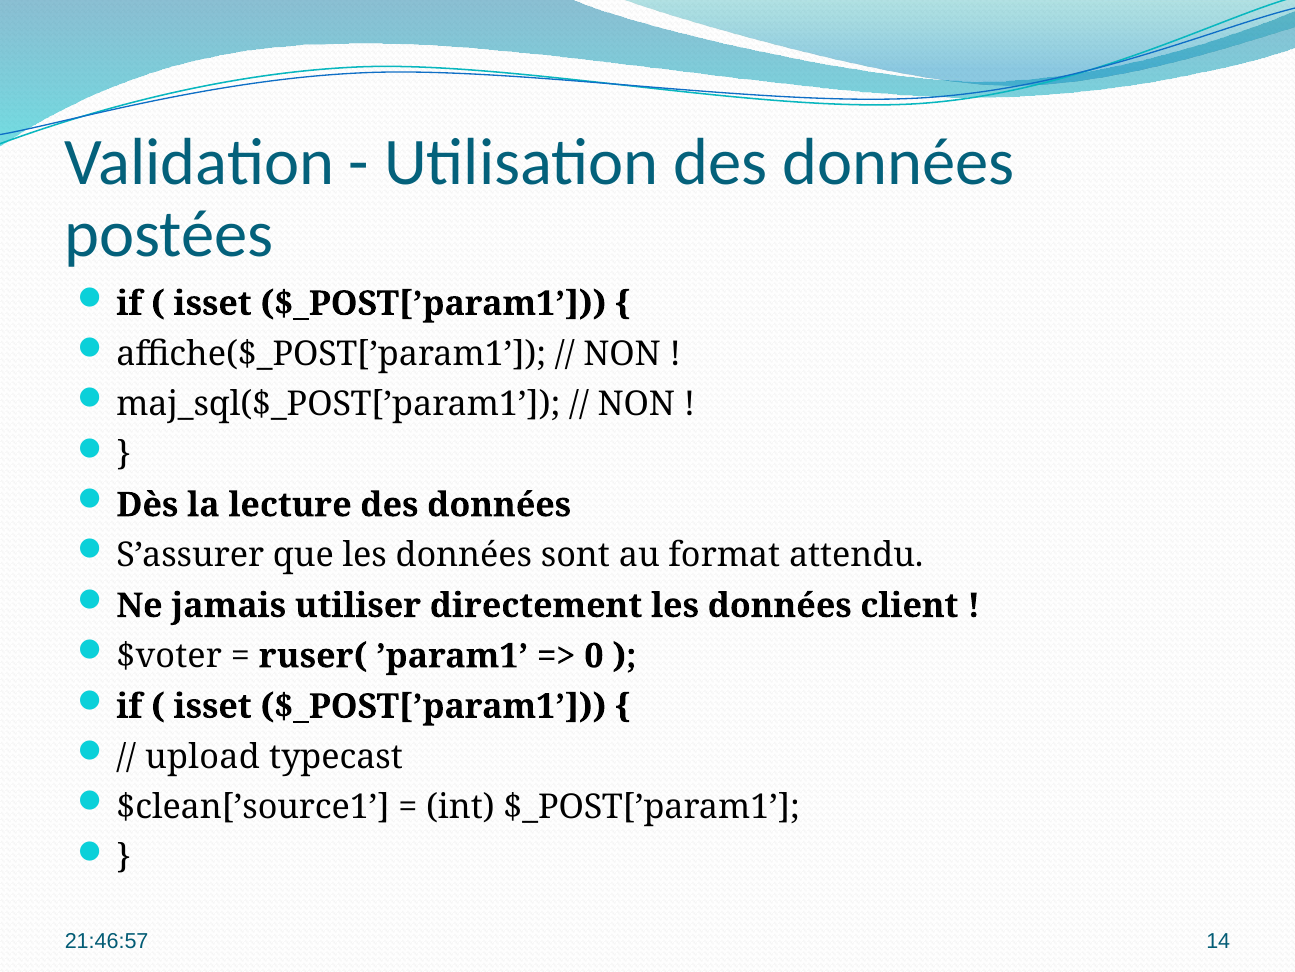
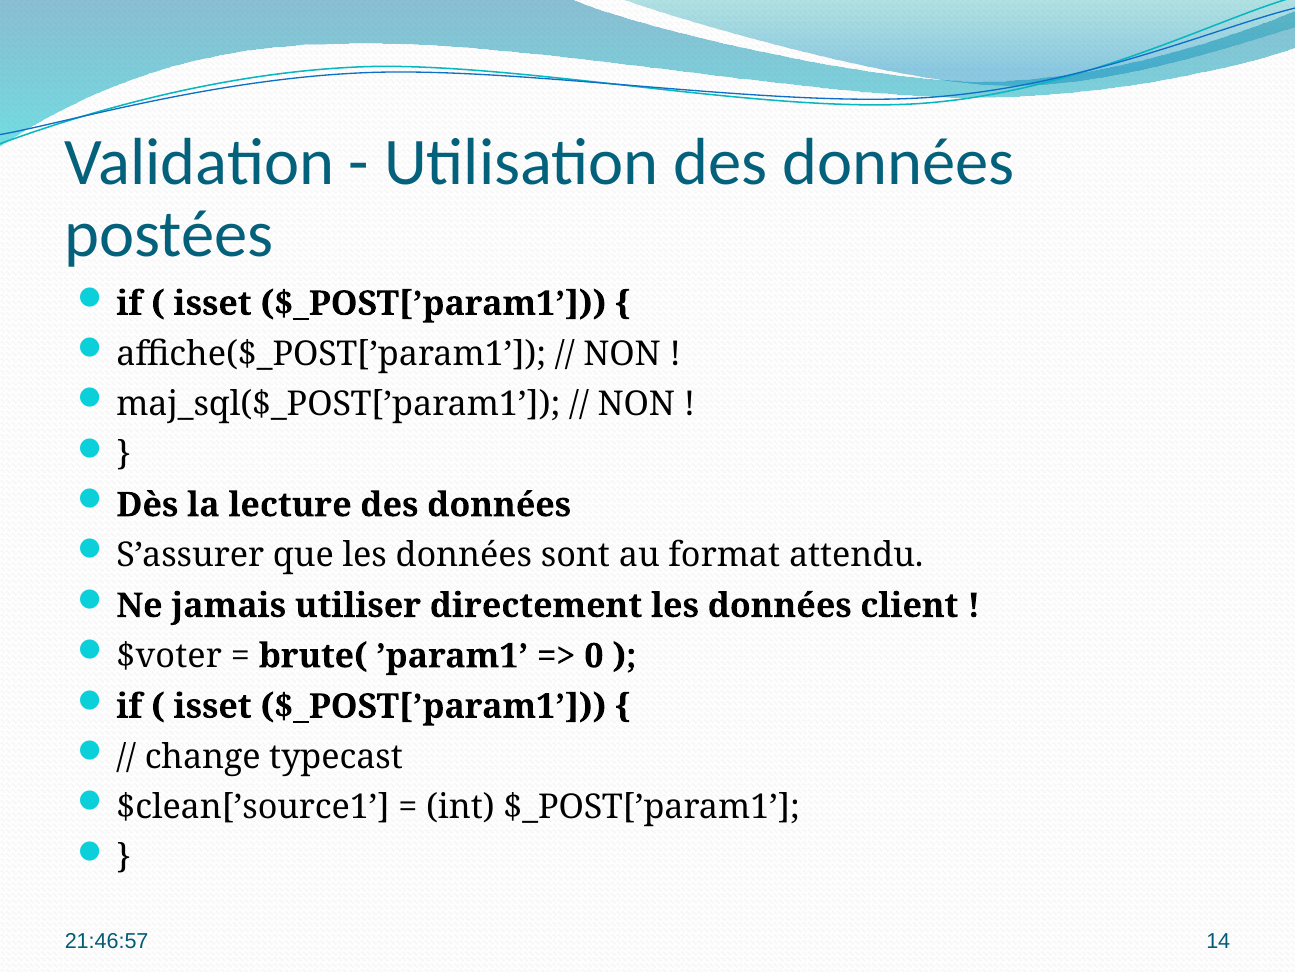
ruser(: ruser( -> brute( (313, 656)
upload: upload -> change (203, 756)
